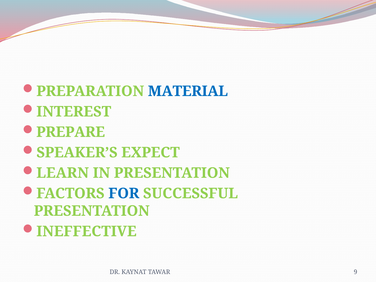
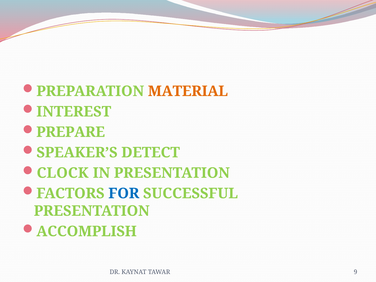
MATERIAL colour: blue -> orange (188, 91)
EXPECT: EXPECT -> DETECT (151, 153)
LEARN: LEARN -> CLOCK (63, 173)
INEFFECTIVE: INEFFECTIVE -> ACCOMPLISH (87, 231)
